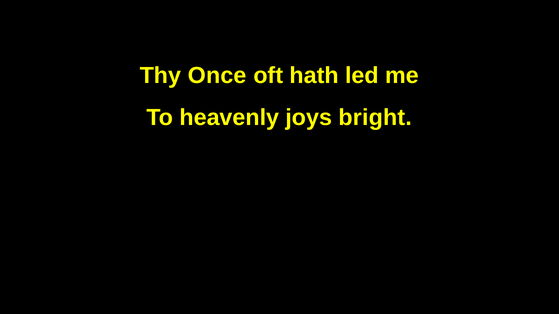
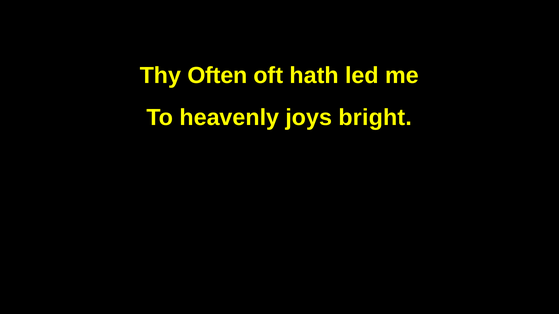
Once: Once -> Often (217, 76)
